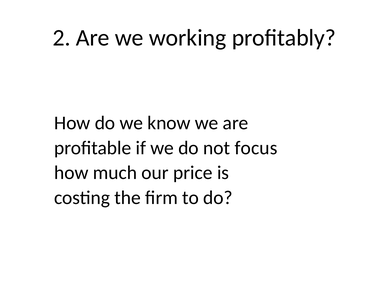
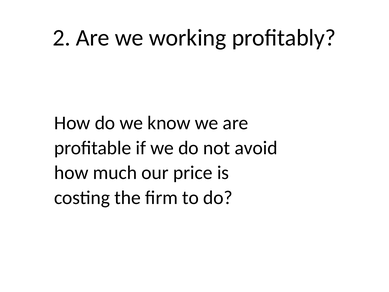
focus: focus -> avoid (256, 148)
